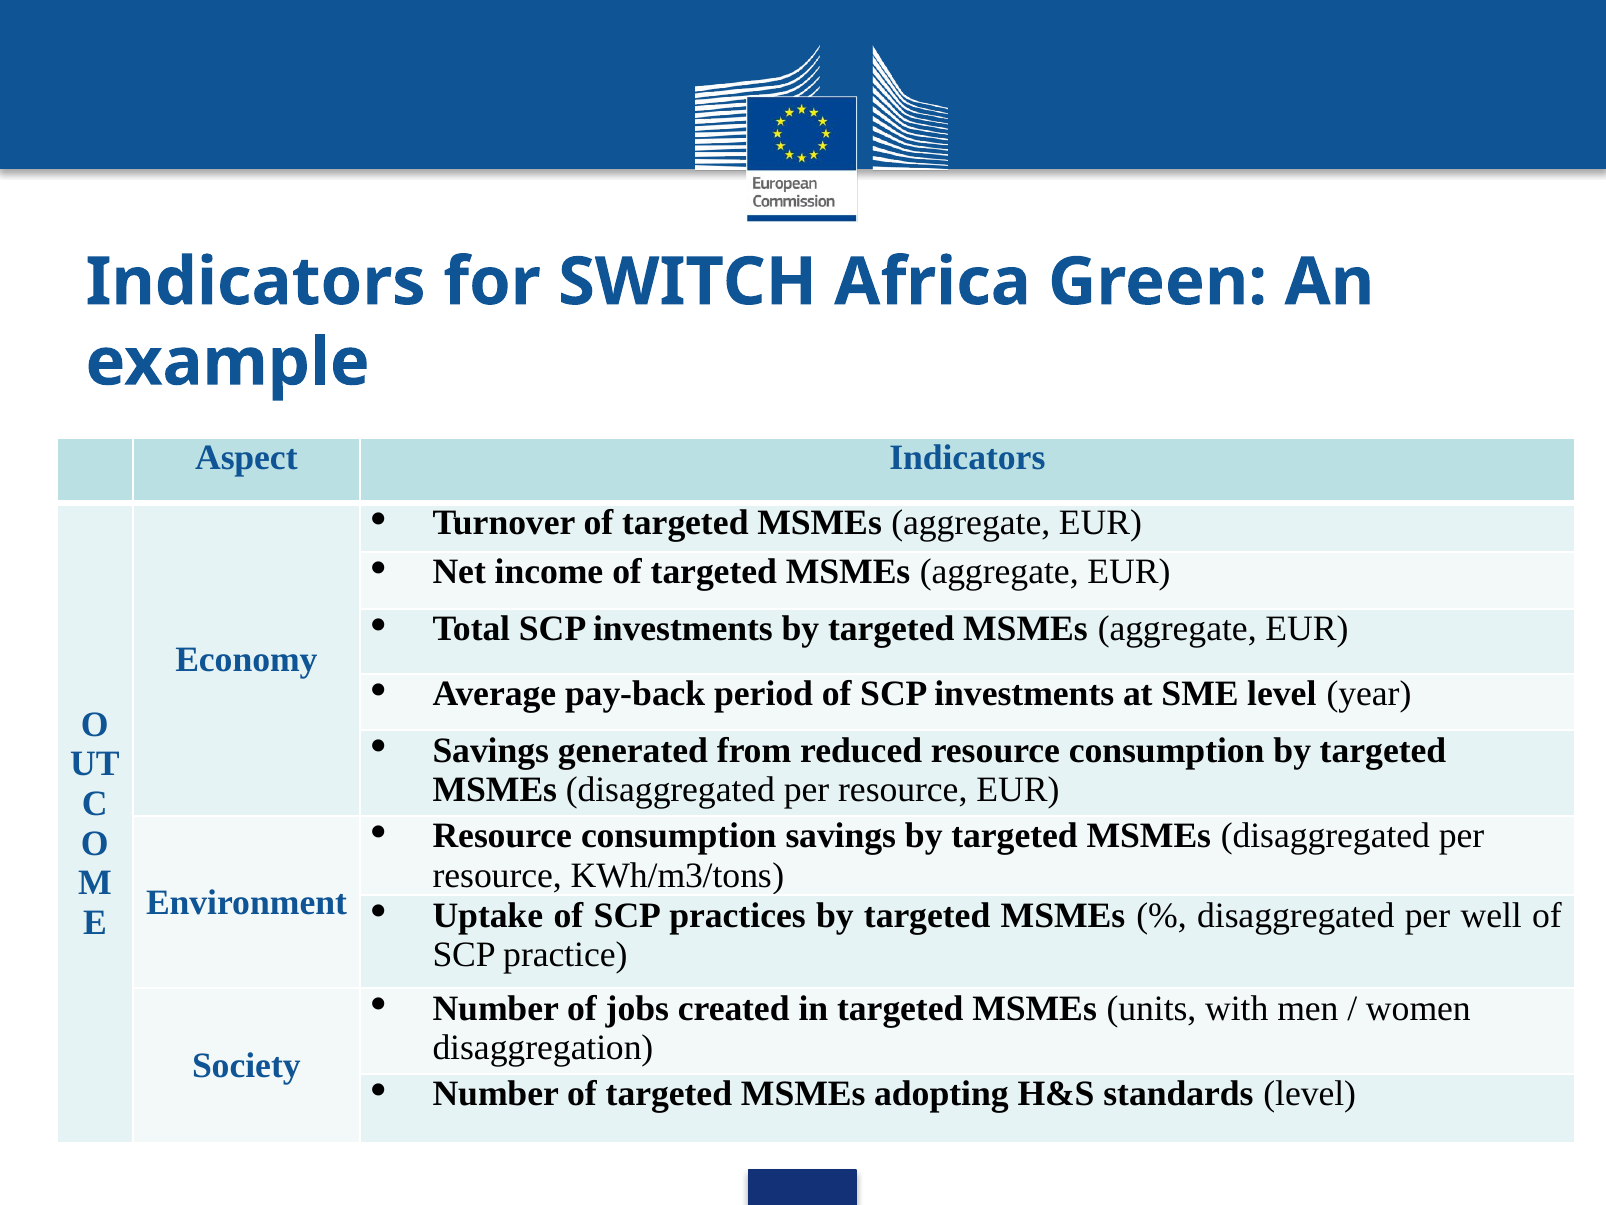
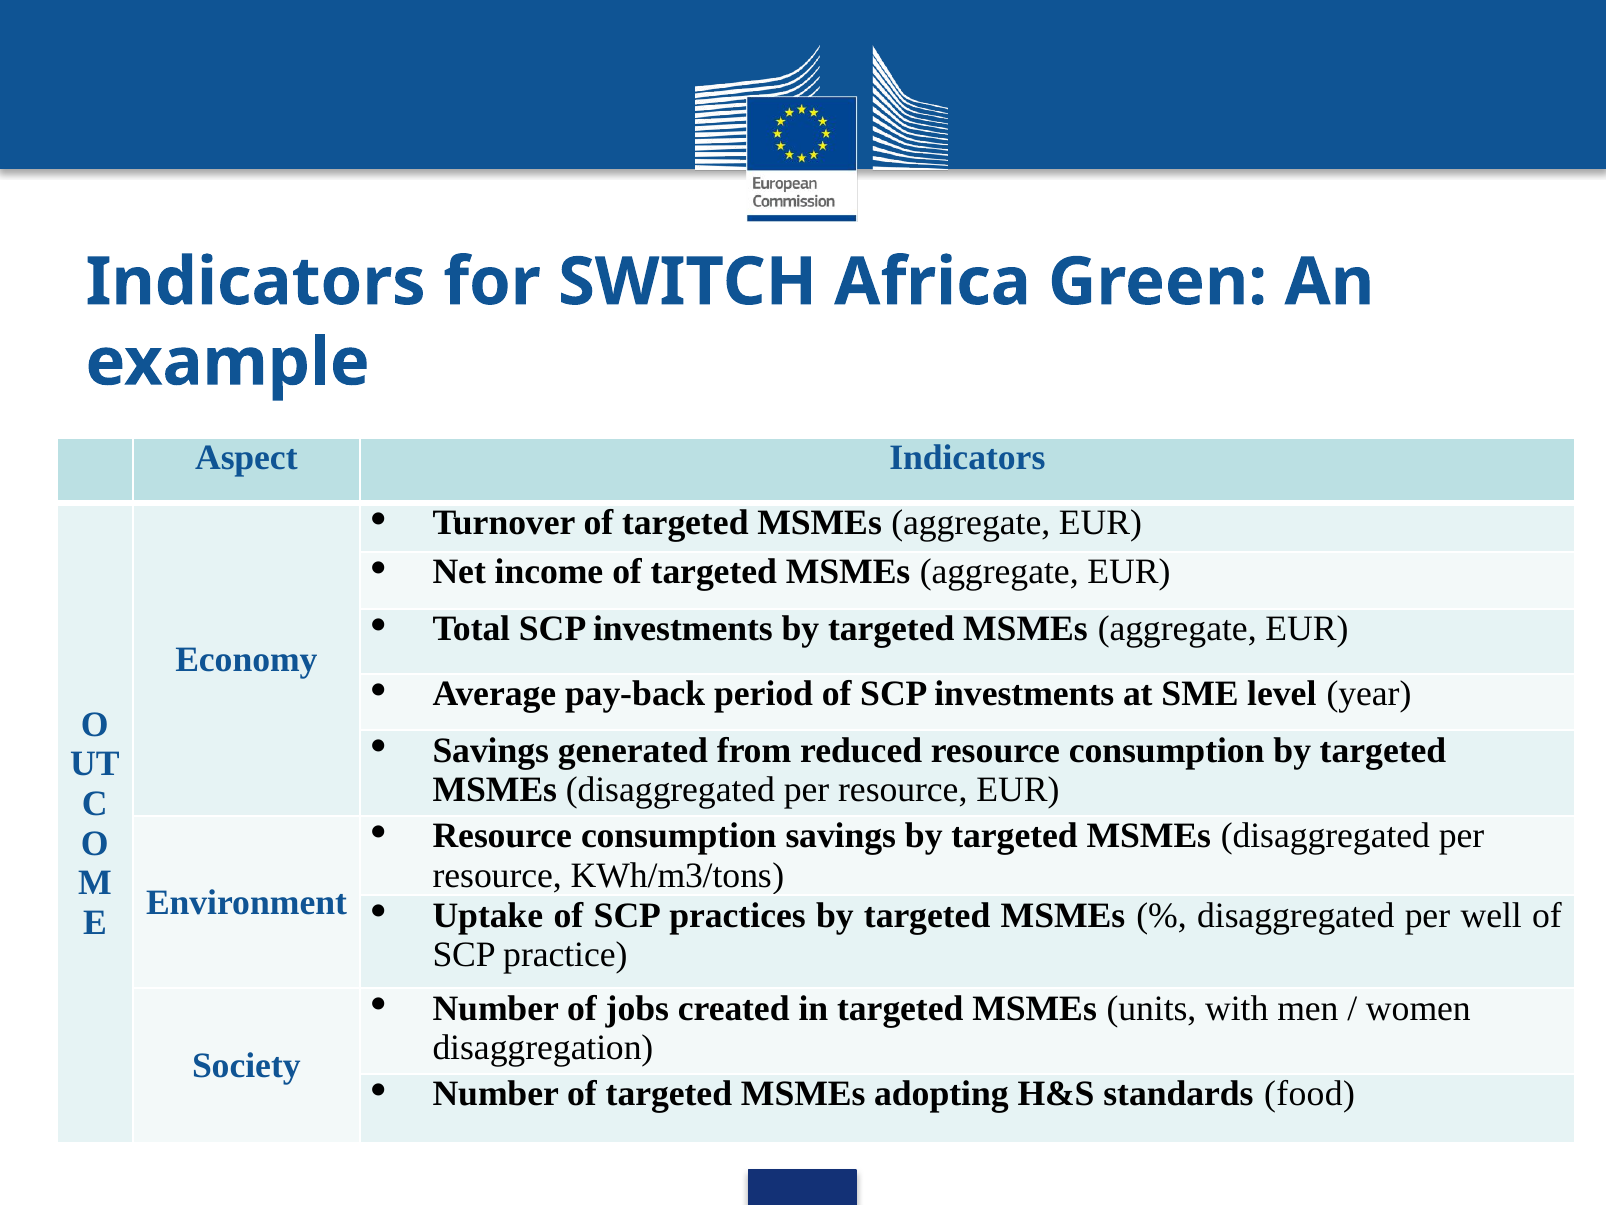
standards level: level -> food (1310, 1094)
